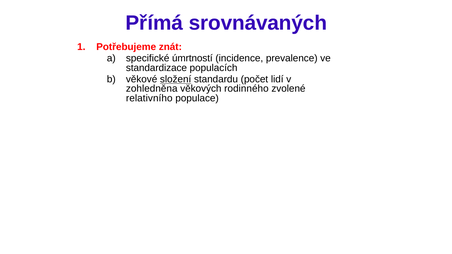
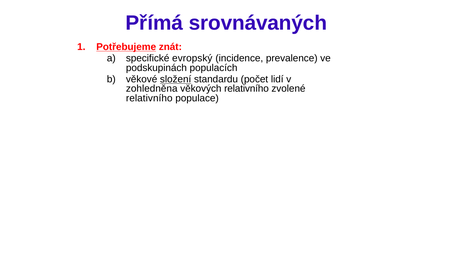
Potřebujeme underline: none -> present (126, 47)
úmrtností: úmrtností -> evropský (192, 58)
standardizace: standardizace -> podskupinách (156, 68)
věkových rodinného: rodinného -> relativního (246, 89)
